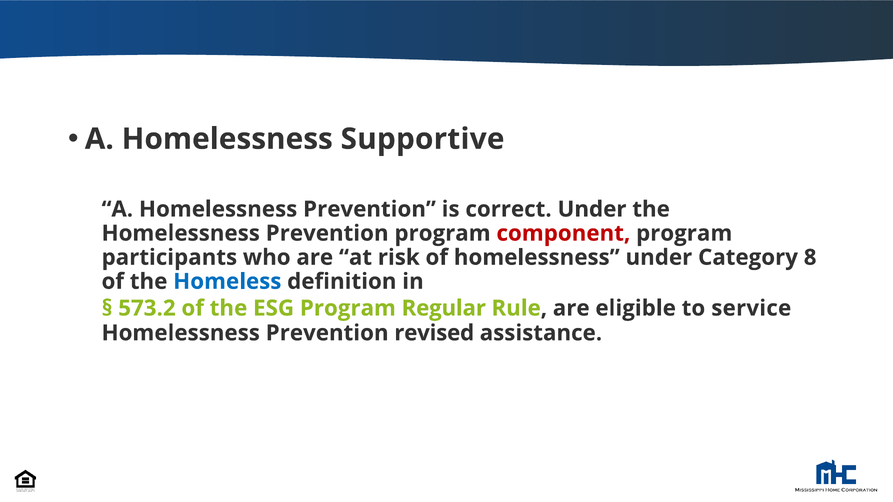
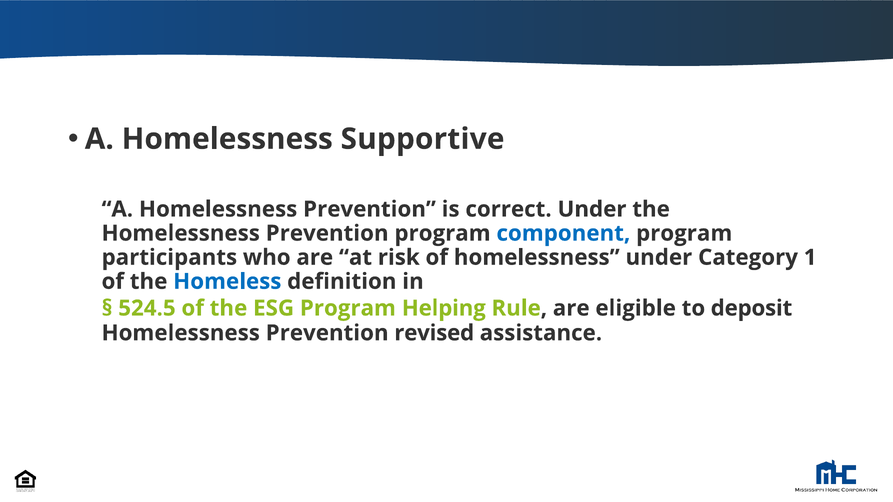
component colour: red -> blue (563, 233)
8: 8 -> 1 (810, 258)
573.2: 573.2 -> 524.5 (147, 308)
Regular: Regular -> Helping (444, 308)
service: service -> deposit (751, 308)
